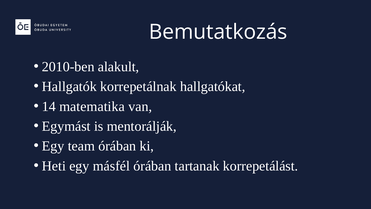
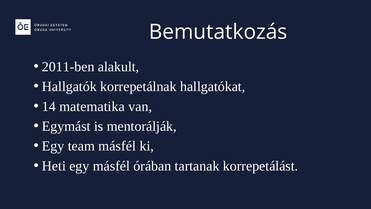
2010-ben: 2010-ben -> 2011-ben (68, 67)
team órában: órában -> másfél (117, 146)
